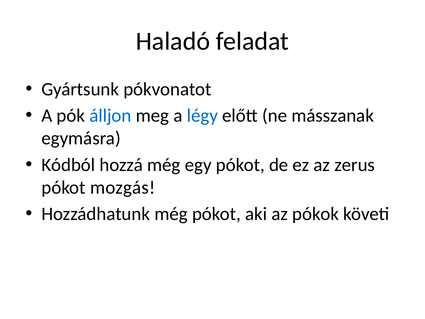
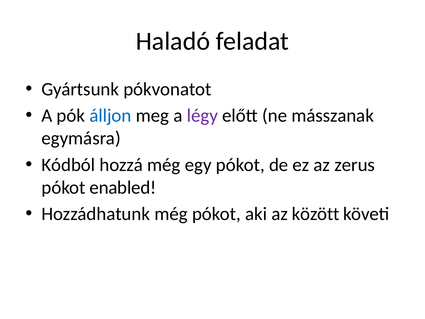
légy colour: blue -> purple (202, 116)
mozgás: mozgás -> enabled (123, 187)
pókok: pókok -> között (316, 214)
